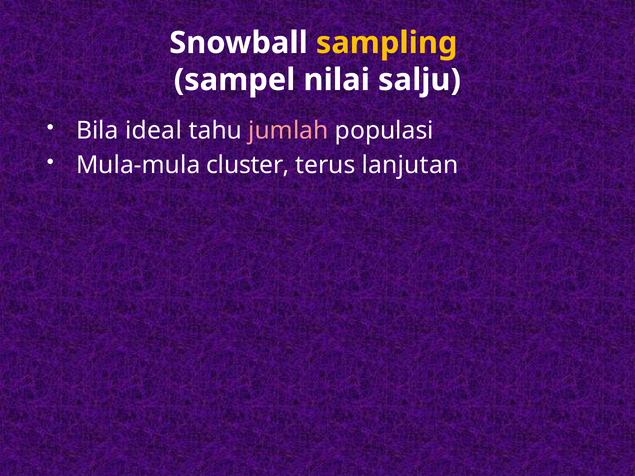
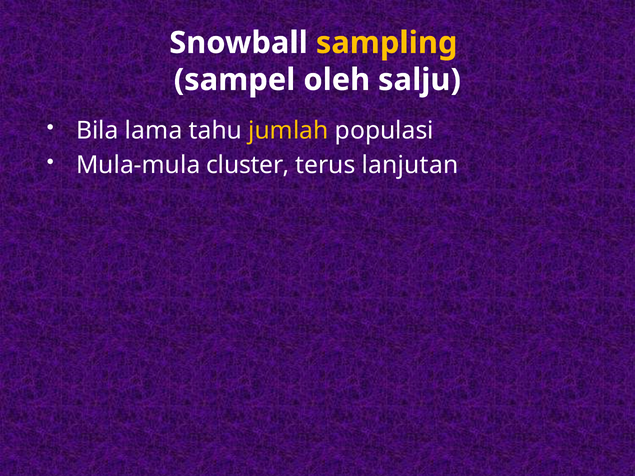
nilai: nilai -> oleh (337, 80)
ideal: ideal -> lama (154, 131)
jumlah colour: pink -> yellow (288, 131)
